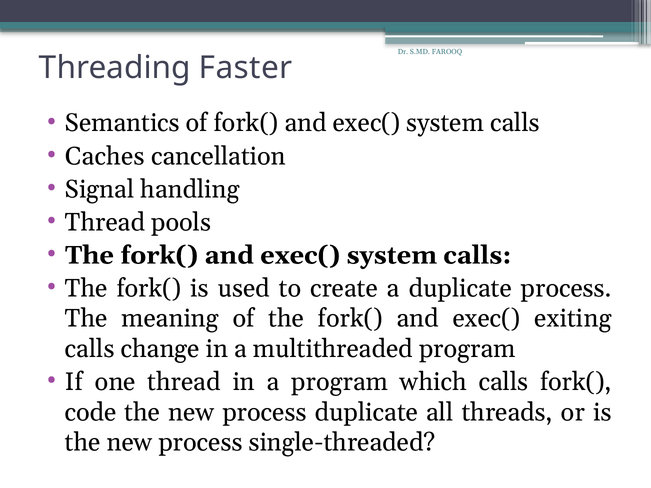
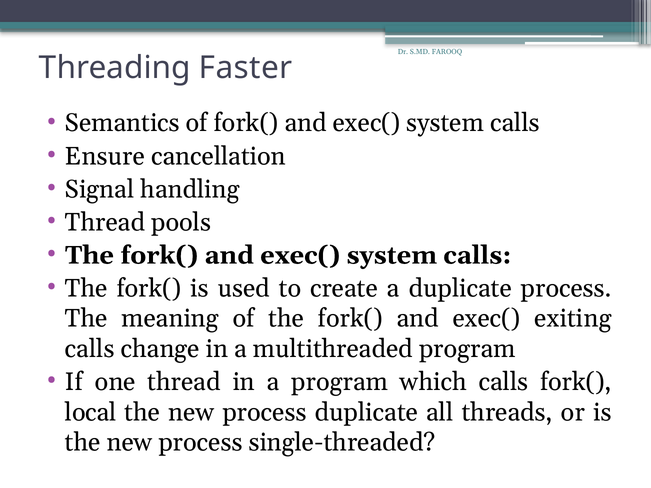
Caches: Caches -> Ensure (105, 156)
code: code -> local (91, 412)
